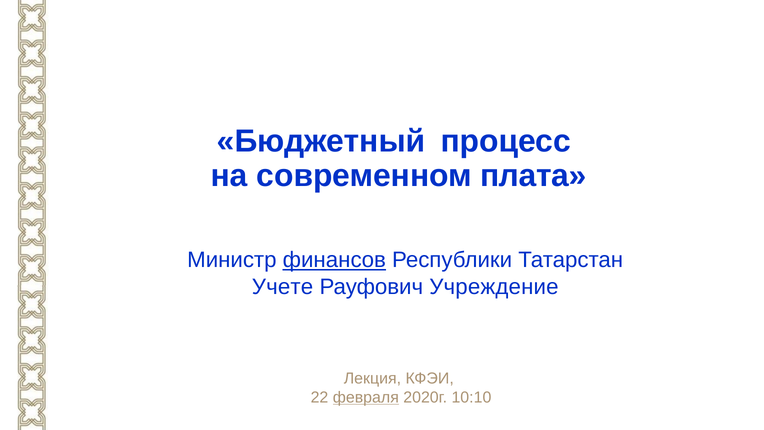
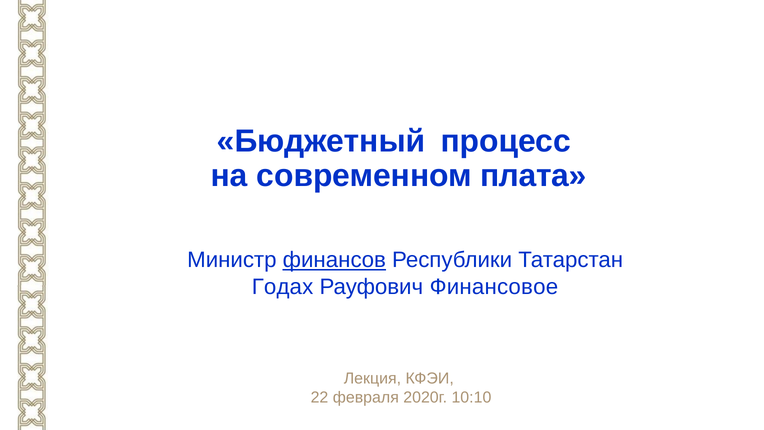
Учете: Учете -> Годах (283, 287)
Учреждение: Учреждение -> Финансовое (494, 287)
февраля underline: present -> none (366, 397)
